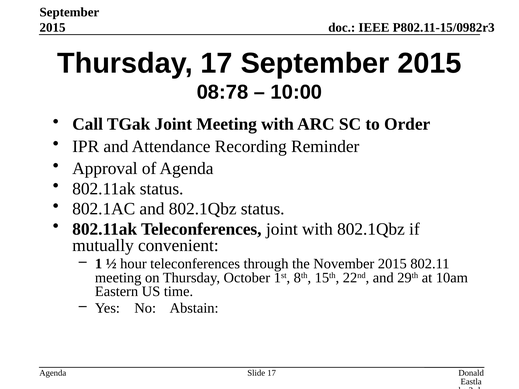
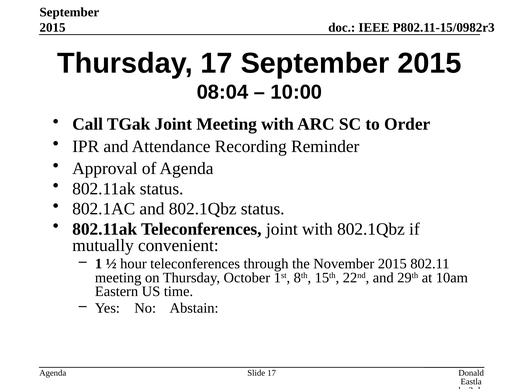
08:78: 08:78 -> 08:04 (223, 92)
